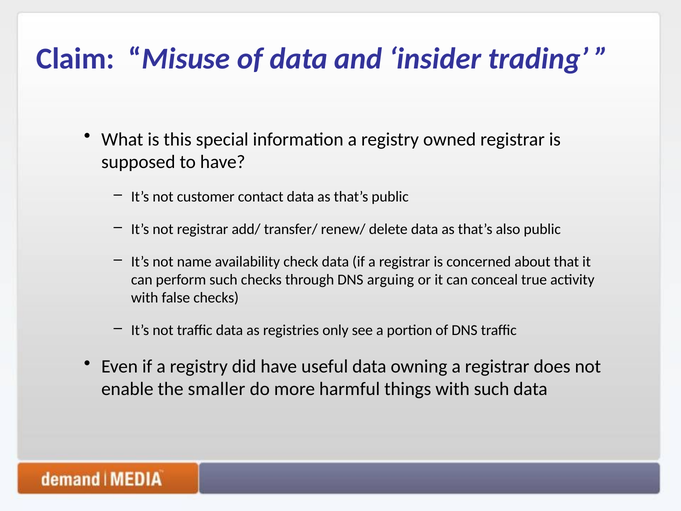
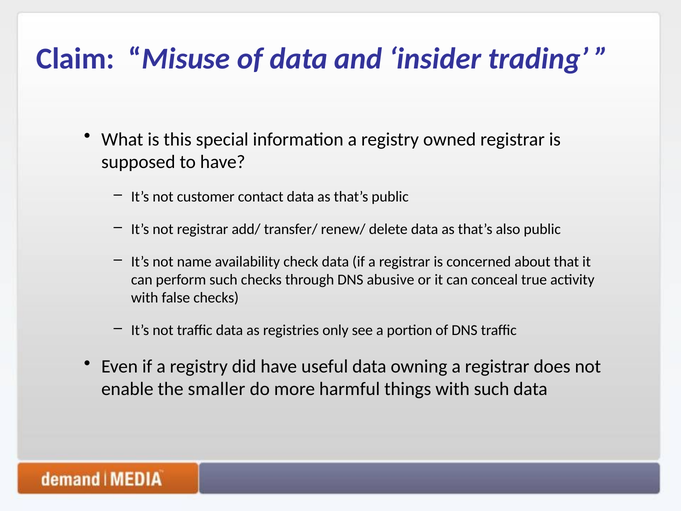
arguing: arguing -> abusive (391, 280)
